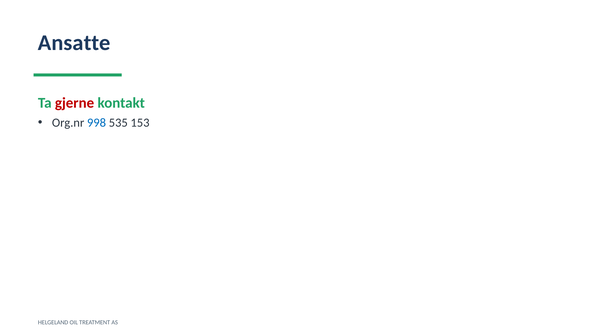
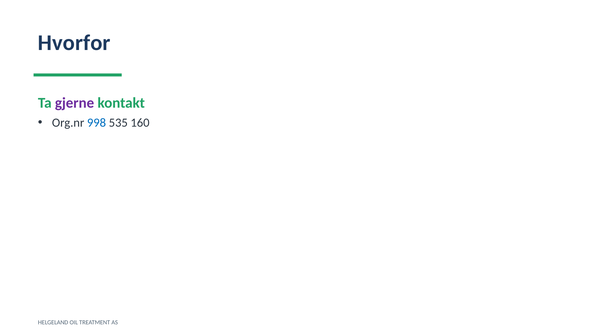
Ansatte: Ansatte -> Hvorfor (74, 43)
gjerne colour: red -> purple (75, 103)
153: 153 -> 160 (140, 123)
